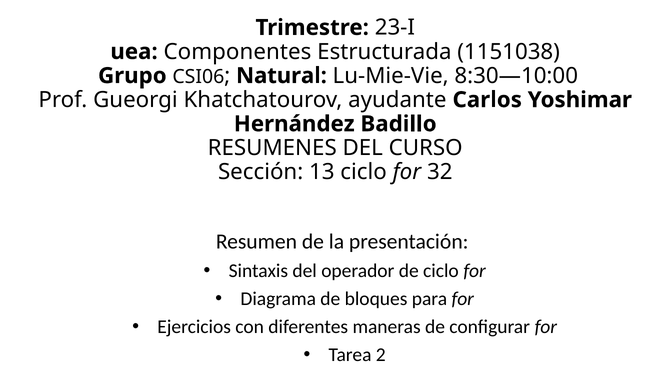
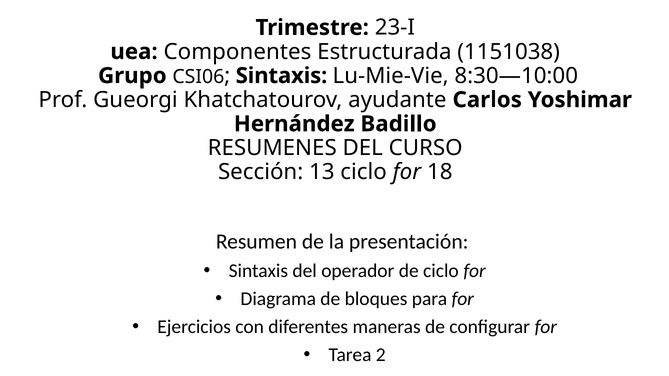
Natural: Natural -> Sintaxis (281, 76)
32: 32 -> 18 (440, 172)
